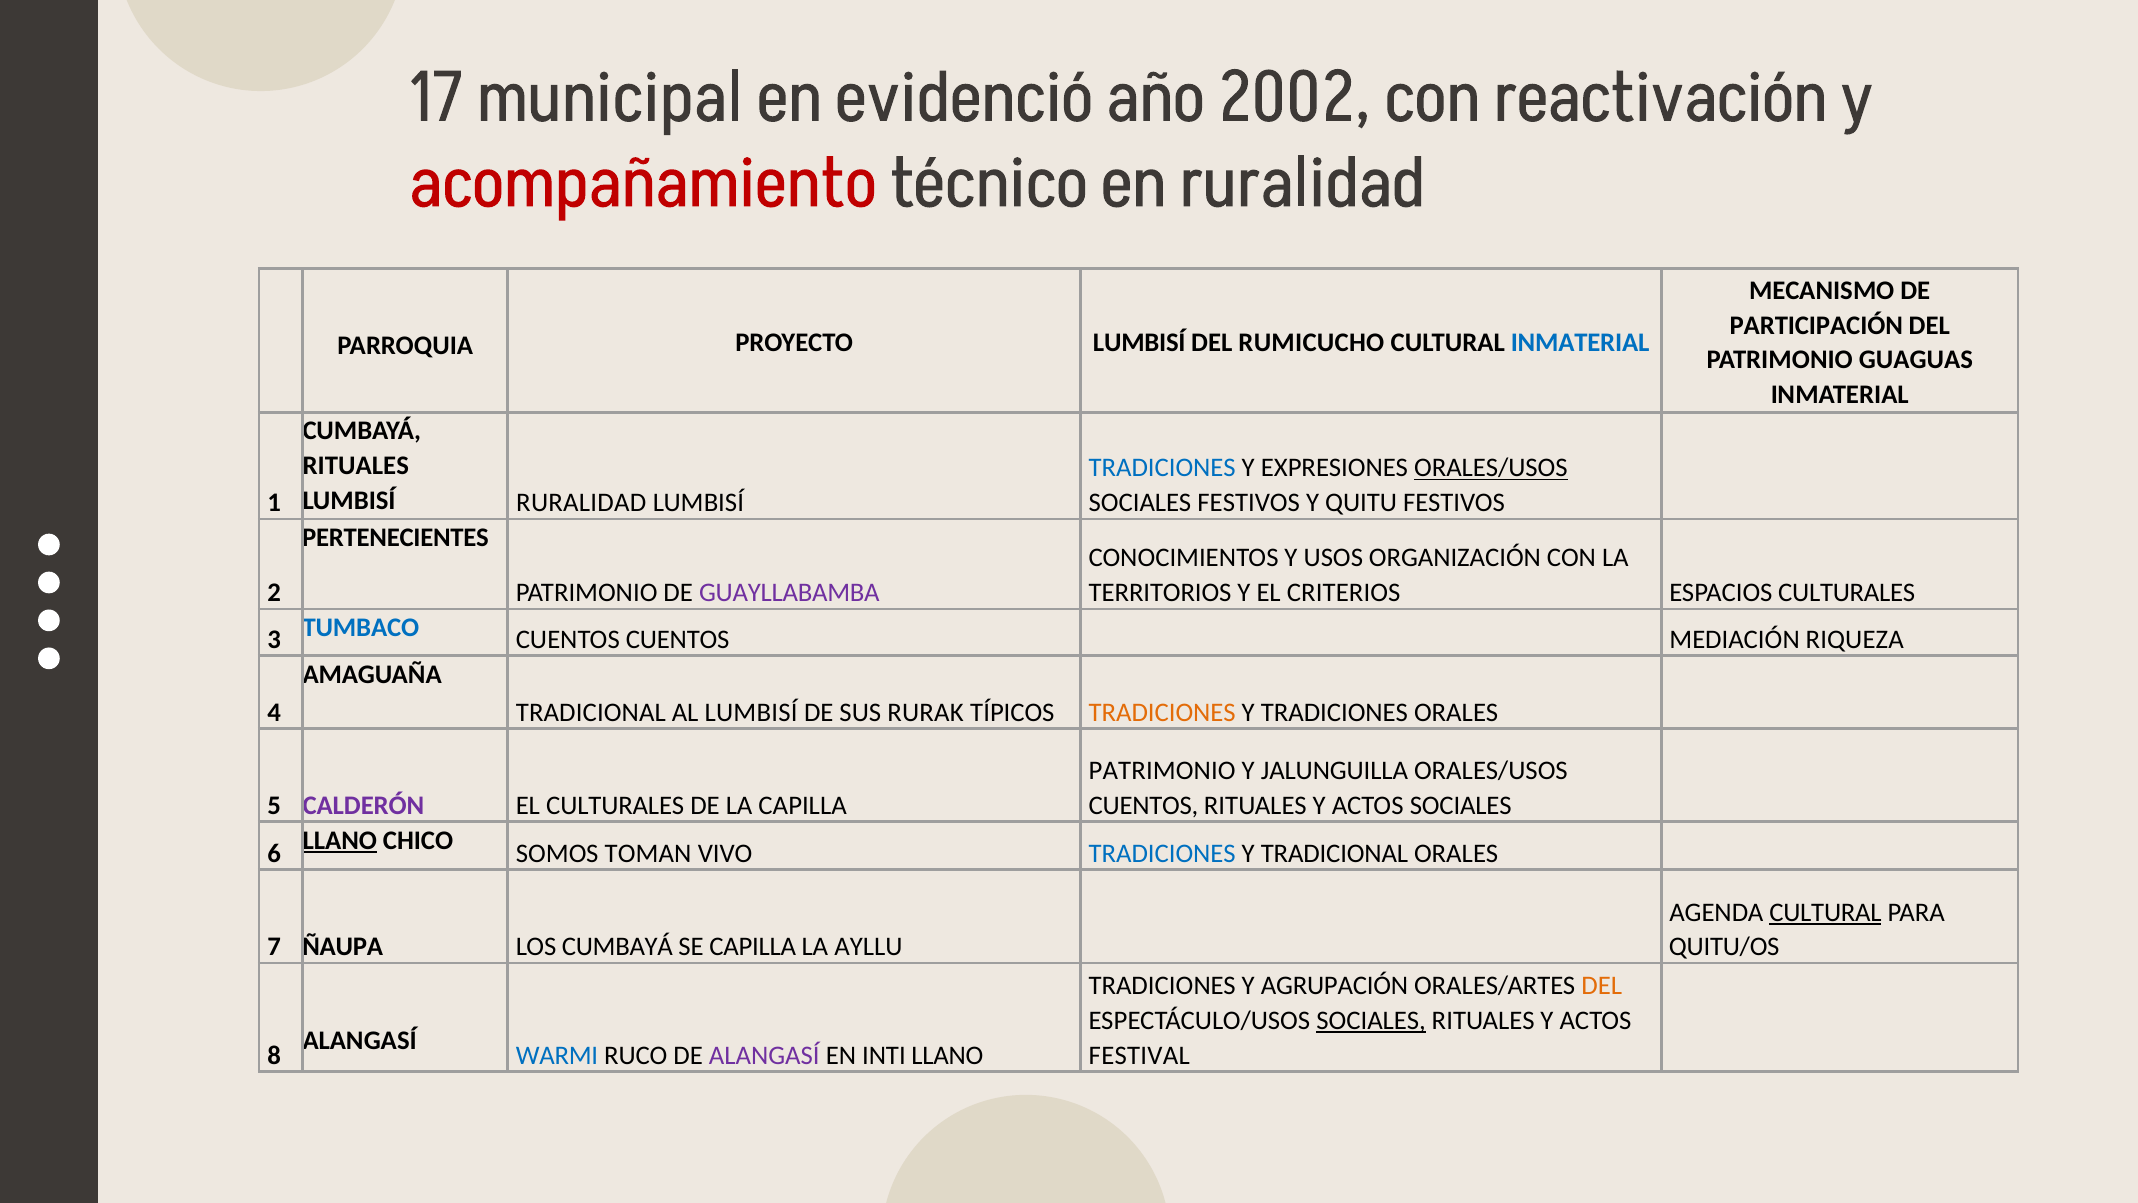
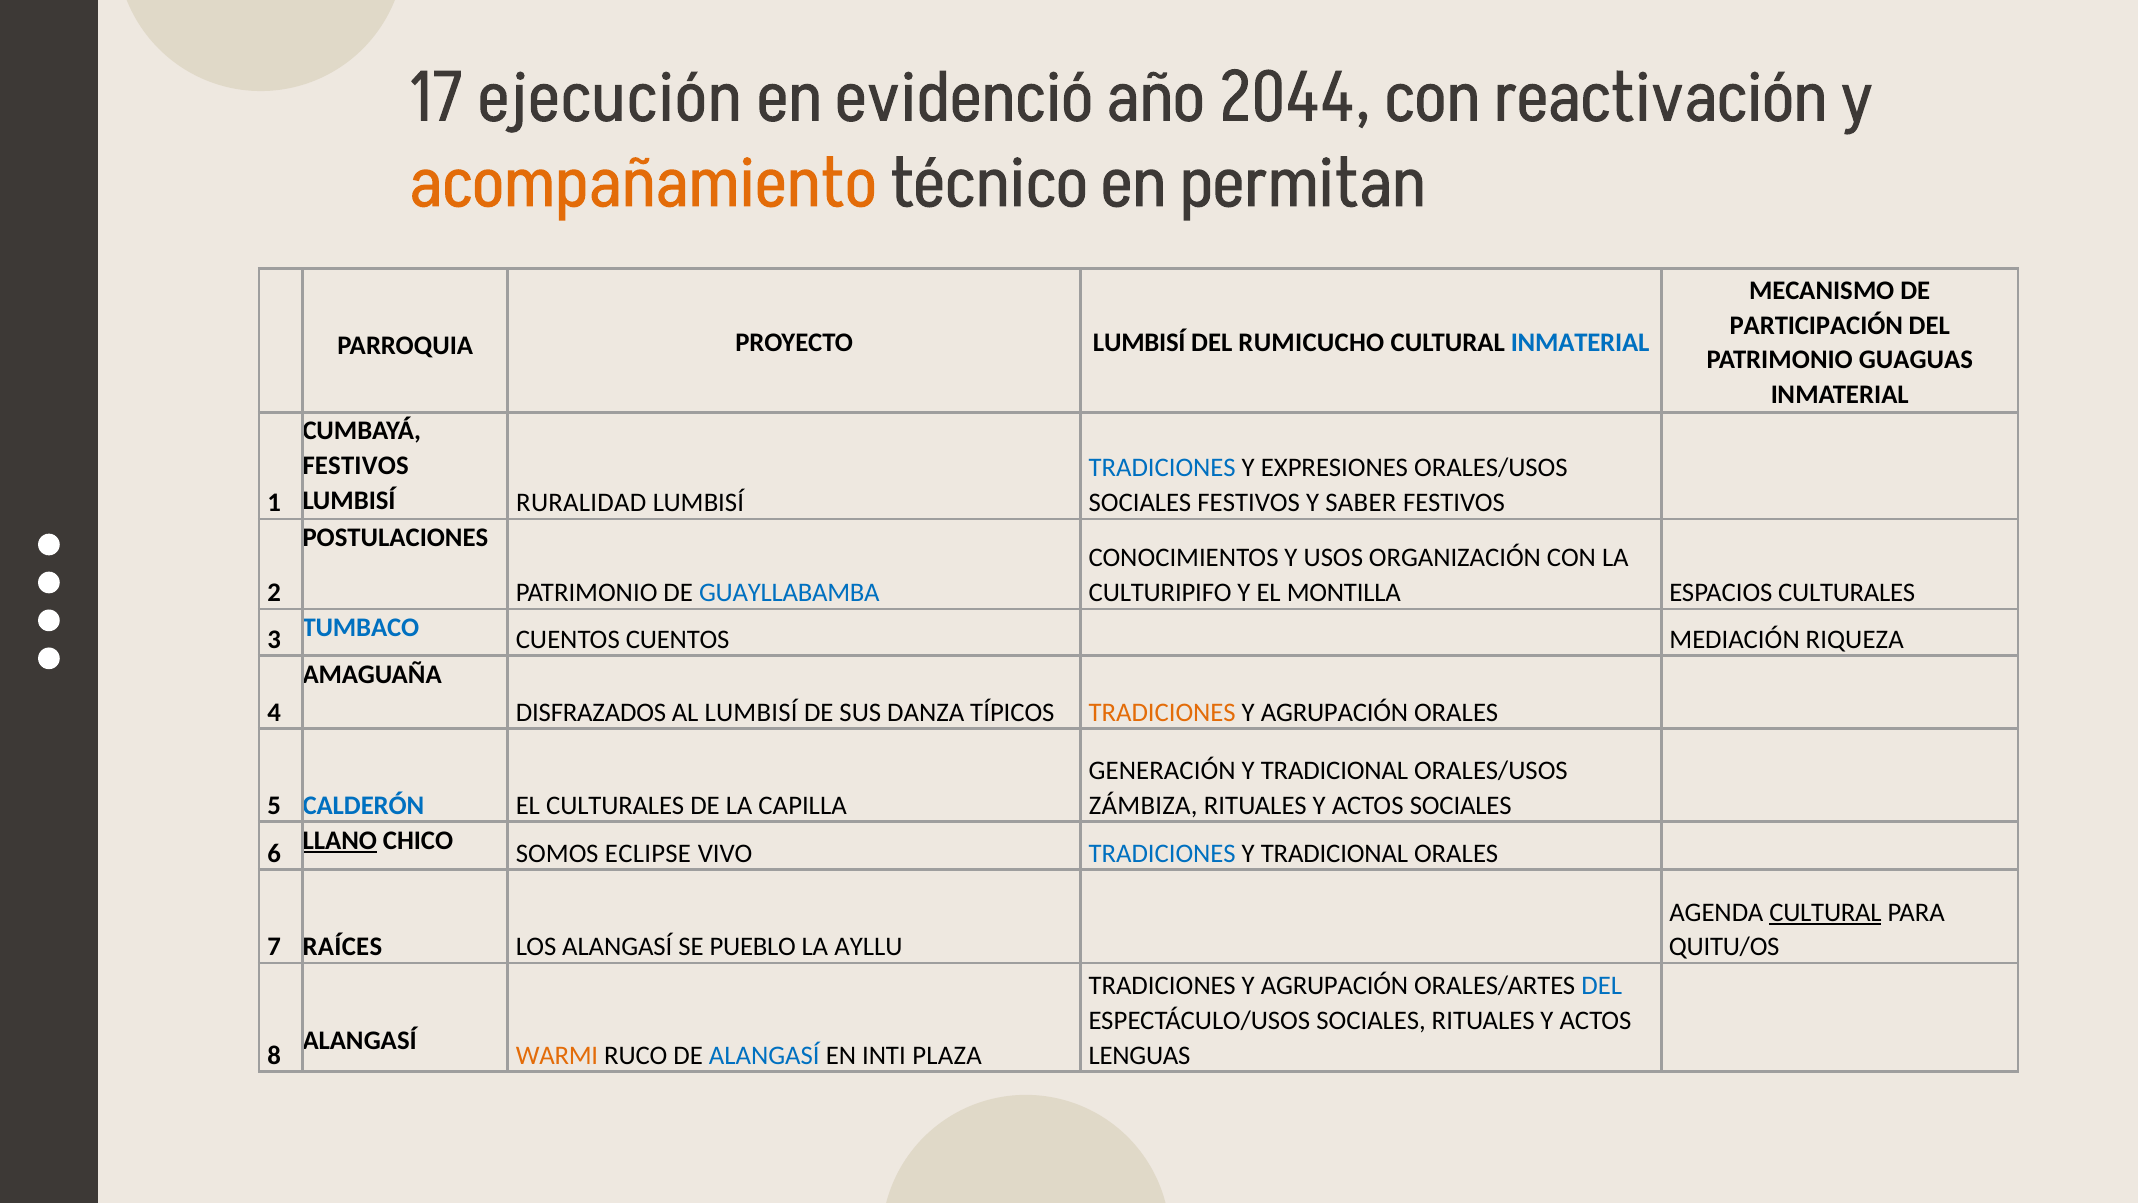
municipal: municipal -> ejecución (610, 97)
2002: 2002 -> 2044 (1294, 97)
acompañamiento colour: red -> orange (643, 183)
en ruralidad: ruralidad -> permitan (1302, 183)
RITUALES: RITUALES -> FESTIVOS (356, 466)
ORALES/USOS underline: present -> none (1491, 468)
QUITU: QUITU -> SABER (1361, 503)
PERTENECIENTES: PERTENECIENTES -> POSTULACIONES (395, 538)
GUAYLLABAMBA colour: purple -> blue (789, 593)
TERRITORIOS: TERRITORIOS -> CULTURIPIFO (1160, 593)
CRITERIOS: CRITERIOS -> MONTILLA (1344, 593)
TRADICIONAL: TRADICIONAL -> DISFRAZADOS (591, 712)
RURAK: RURAK -> DANZA (926, 712)
TRADICIONES: TRADICIONES -> AGRUPACIÓN (1335, 712)
PATRIMONIO: PATRIMONIO -> GENERACIÓN (1162, 771)
JALUNGUILLA: JALUNGUILLA -> TRADICIONAL (1334, 771)
CALDERÓN colour: purple -> blue (363, 805)
CUENTOS: CUENTOS -> ZÁMBIZA (1143, 805)
TOMAN: TOMAN -> ECLIPSE (648, 853)
ÑAUPA: ÑAUPA -> RAÍCES (342, 947)
LOS CUMBAYÁ: CUMBAYÁ -> ALANGASÍ (617, 947)
SE CAPILLA: CAPILLA -> PUEBLO (753, 947)
DEL colour: orange -> blue (1602, 986)
SOCIALES underline: present -> none (1371, 1020)
WARMI colour: blue -> orange (557, 1055)
ALANGASÍ colour: purple -> blue (764, 1055)
INTI LLANO: LLANO -> PLAZA (947, 1055)
FESTIVAL: FESTIVAL -> LENGUAS (1140, 1055)
